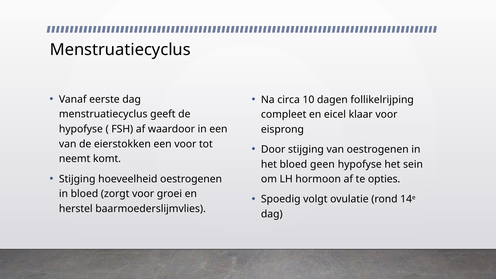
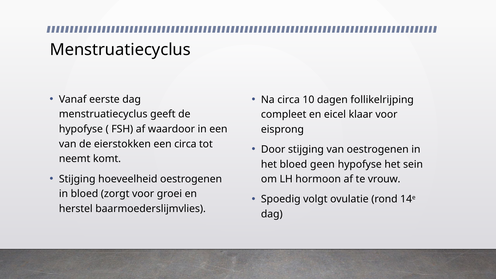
een voor: voor -> circa (185, 144)
opties: opties -> vrouw (384, 179)
